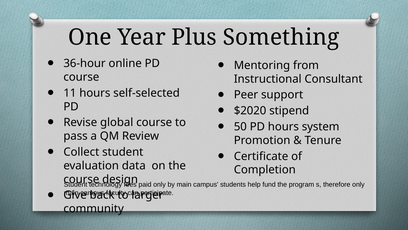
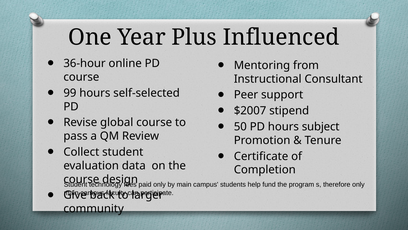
Something: Something -> Influenced (281, 37)
11: 11 -> 99 (70, 93)
$2020: $2020 -> $2007 (250, 111)
system: system -> subject (321, 126)
